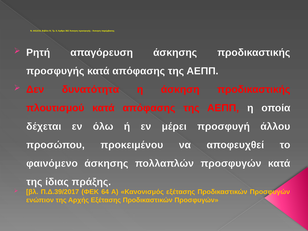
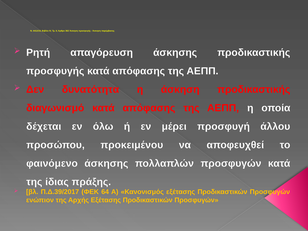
πλουτισμού: πλουτισμού -> διαγωνισμό (55, 108)
